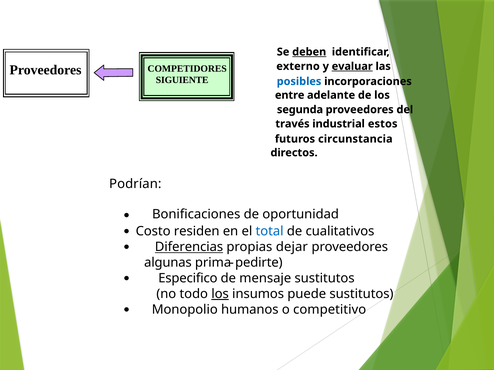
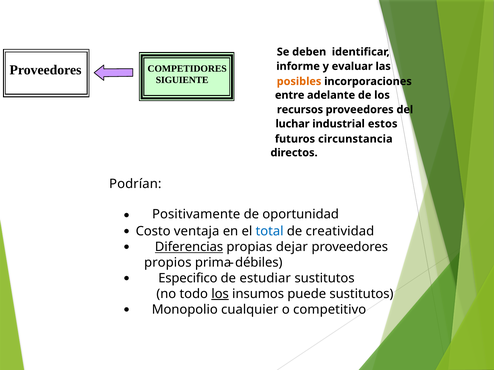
deben underline: present -> none (309, 52)
externo: externo -> informe (298, 66)
evaluar underline: present -> none (352, 66)
posibles colour: blue -> orange (299, 82)
segunda: segunda -> recursos (300, 110)
través: través -> luchar (292, 124)
Bonificaciones: Bonificaciones -> Positivamente (196, 215)
residen: residen -> ventaja (197, 232)
cualitativos: cualitativos -> creatividad (340, 232)
algunas: algunas -> propios (168, 263)
pedirte: pedirte -> débiles (259, 263)
mensaje: mensaje -> estudiar (265, 279)
humanos: humanos -> cualquier (250, 310)
